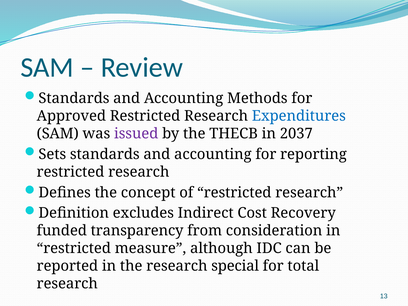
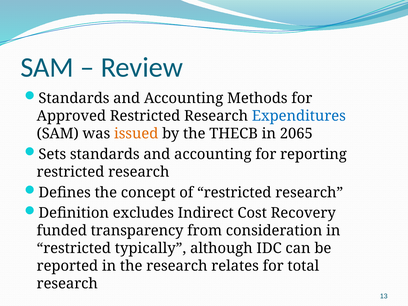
issued colour: purple -> orange (136, 134)
2037: 2037 -> 2065 (296, 134)
measure: measure -> typically (150, 248)
special: special -> relates (235, 266)
